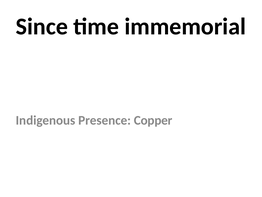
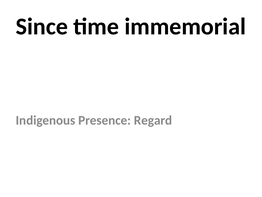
Copper: Copper -> Regard (153, 120)
